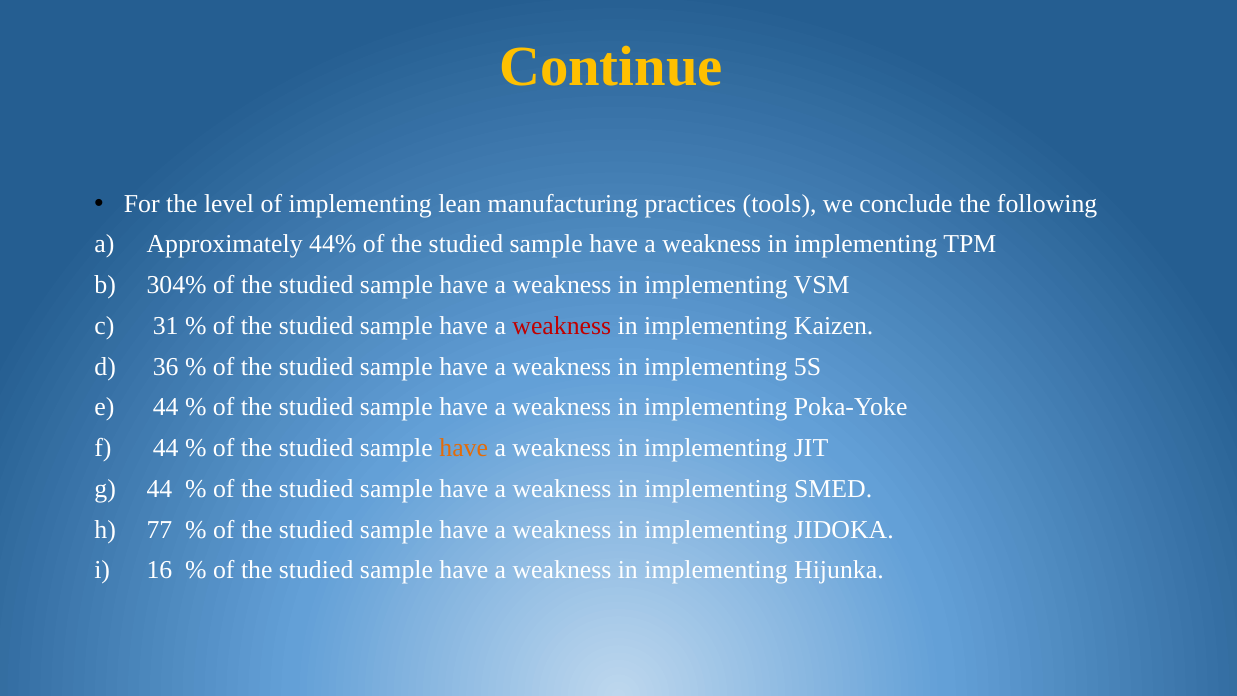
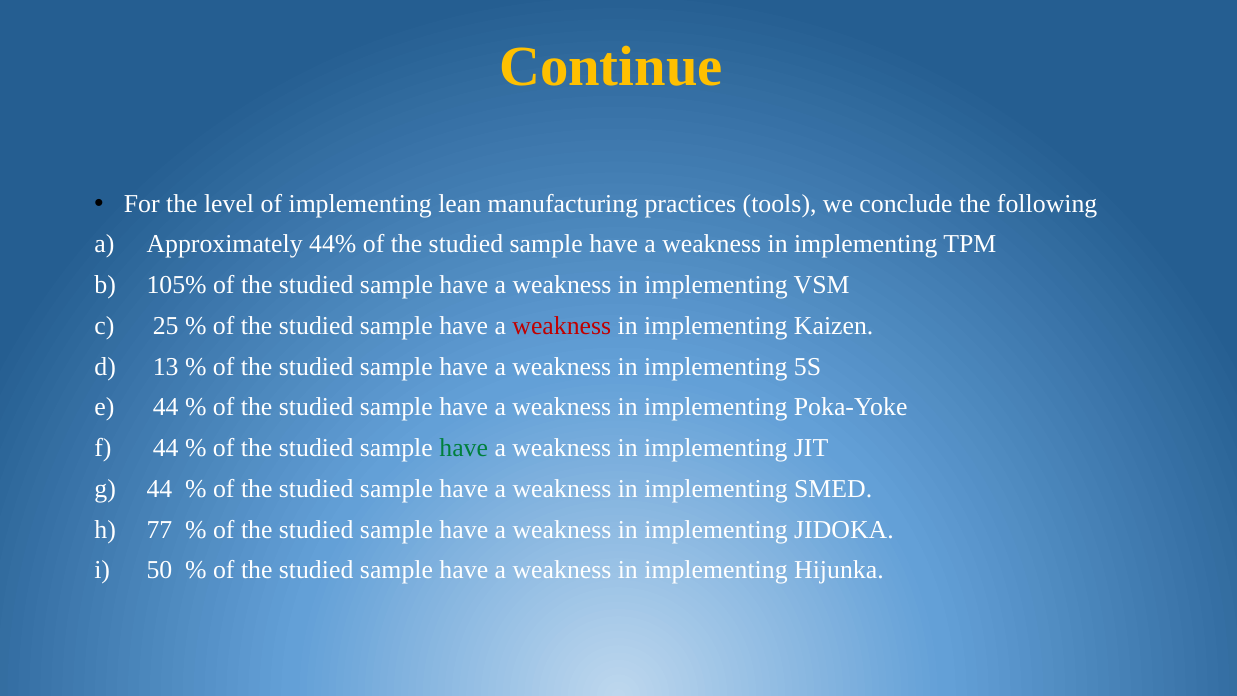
304%: 304% -> 105% (177, 285)
31: 31 -> 25 (166, 326)
36: 36 -> 13 (166, 367)
have colour: orange -> green (464, 448)
16: 16 -> 50 (159, 570)
